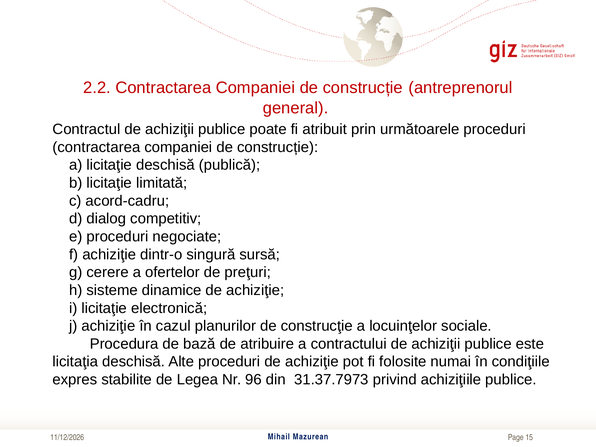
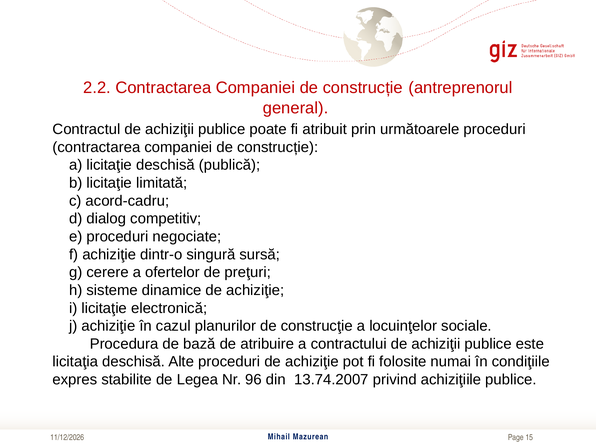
31.37.7973: 31.37.7973 -> 13.74.2007 (331, 380)
